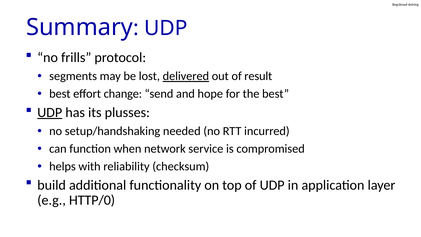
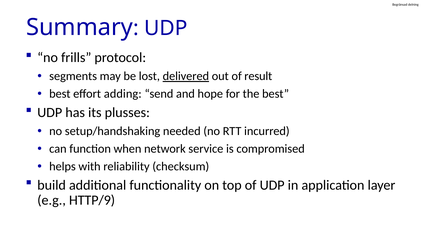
change: change -> adding (123, 94)
UDP underline: present -> none (50, 112)
HTTP/0: HTTP/0 -> HTTP/9 (92, 200)
